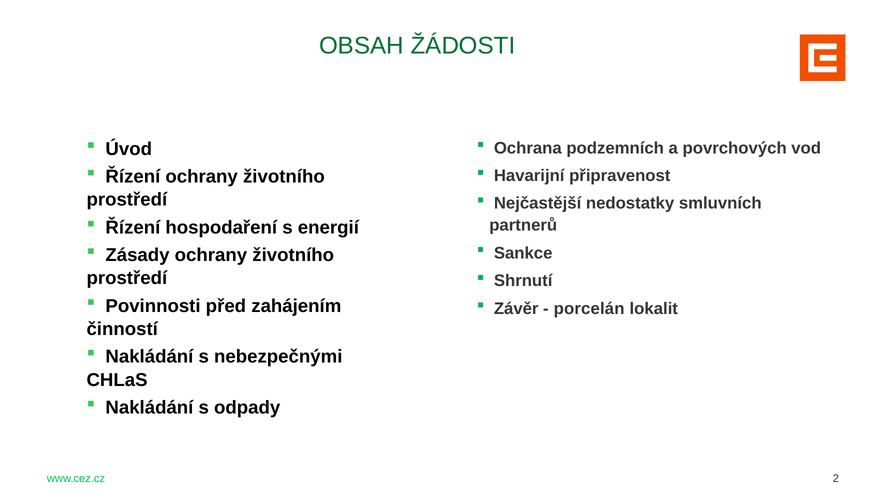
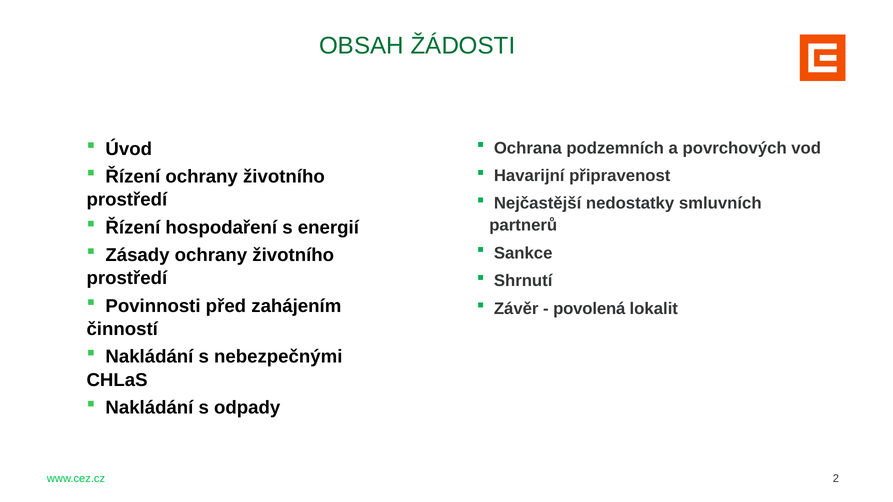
porcelán: porcelán -> povolená (589, 309)
